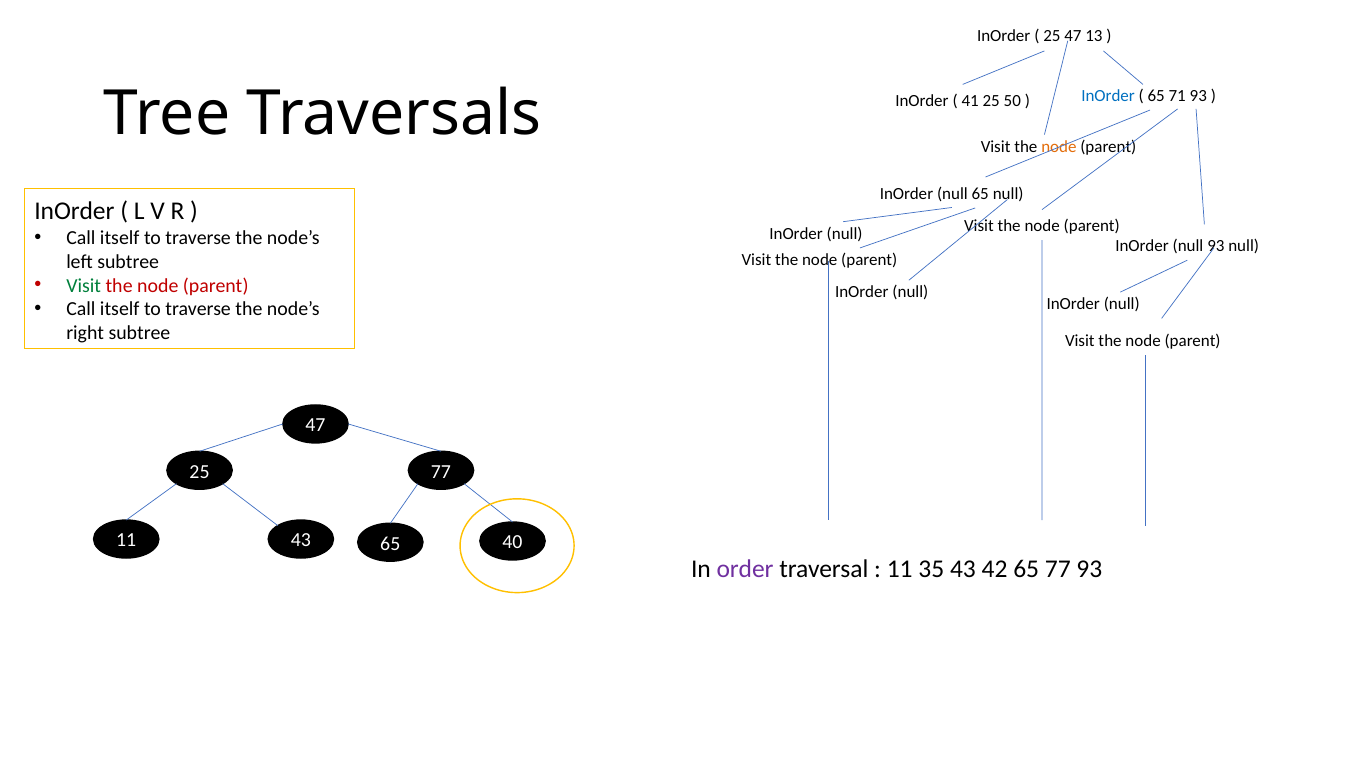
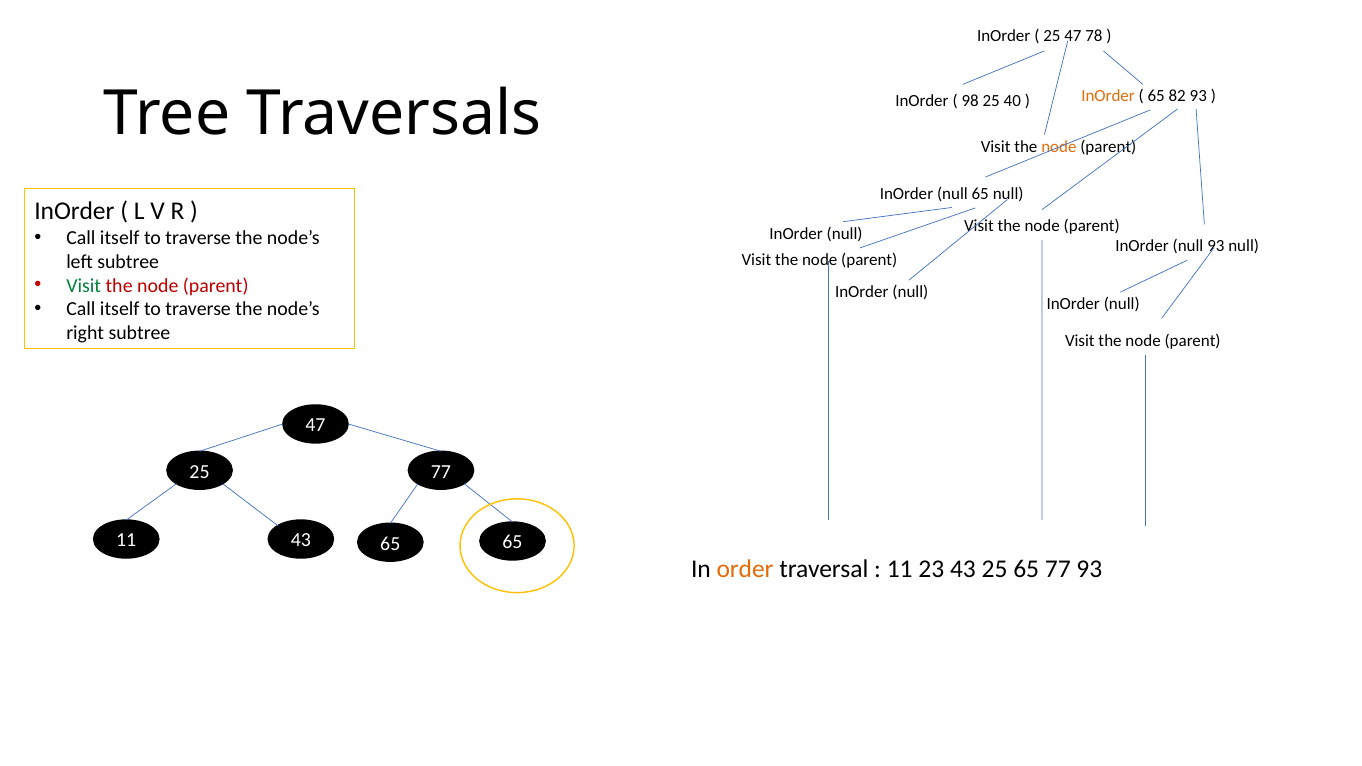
13: 13 -> 78 (1094, 36)
InOrder colour: blue -> orange (1108, 95)
71: 71 -> 82 (1177, 95)
41: 41 -> 98 (970, 101)
50: 50 -> 40 (1012, 101)
65 40: 40 -> 65 (512, 542)
order colour: purple -> orange (745, 569)
35: 35 -> 23 (931, 569)
43 42: 42 -> 25 (995, 569)
